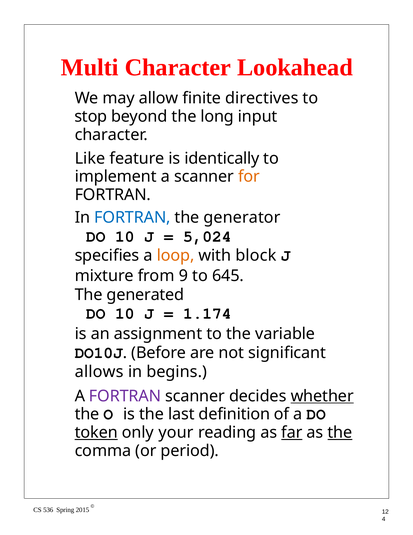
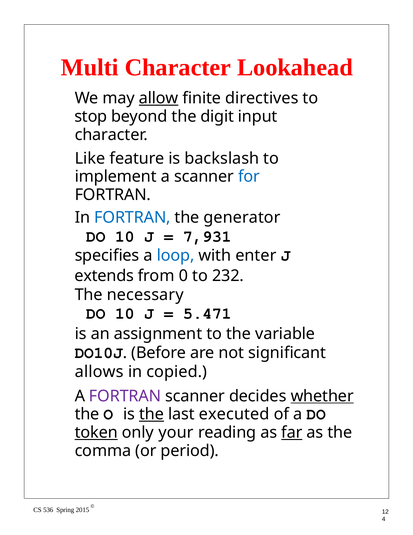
allow underline: none -> present (159, 98)
long: long -> digit (217, 116)
identically: identically -> backslash (222, 158)
for colour: orange -> blue (249, 176)
5,024: 5,024 -> 7,931 (207, 236)
loop colour: orange -> blue (176, 255)
block: block -> enter (256, 255)
mixture: mixture -> extends (104, 276)
9: 9 -> 0 (183, 276)
645: 645 -> 232 (228, 276)
generated: generated -> necessary (145, 294)
1.174: 1.174 -> 5.471 (207, 313)
begins: begins -> copied (177, 371)
the underline: none -> present (152, 414)
definition: definition -> executed (234, 414)
the underline: present -> none (340, 432)
